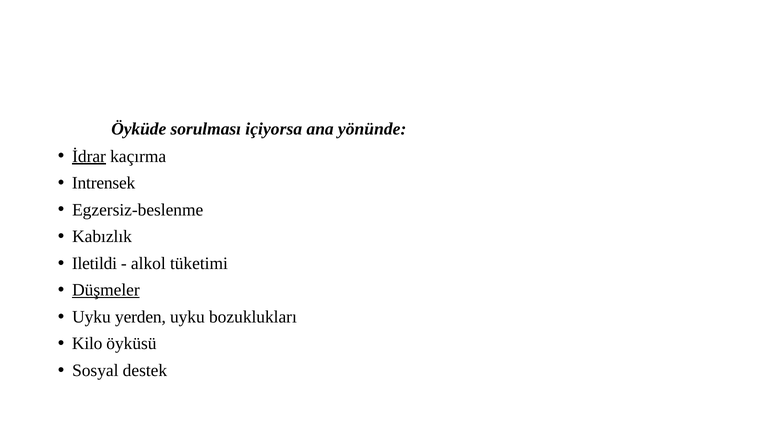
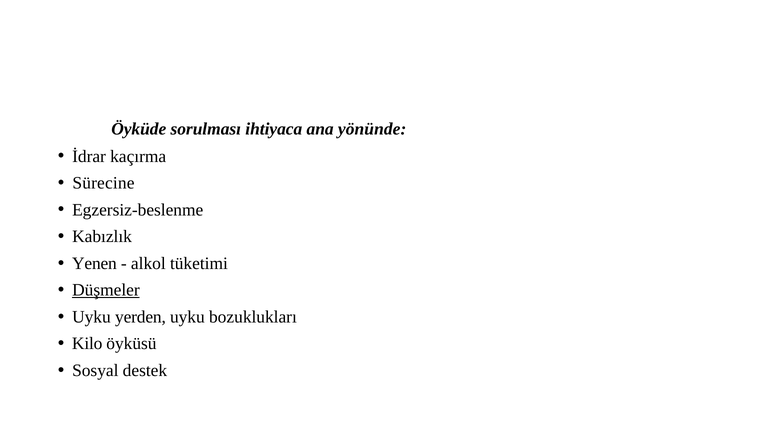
içiyorsa: içiyorsa -> ihtiyaca (274, 129)
İdrar underline: present -> none (89, 156)
Intrensek: Intrensek -> Sürecine (103, 183)
Iletildi: Iletildi -> Yenen (94, 263)
